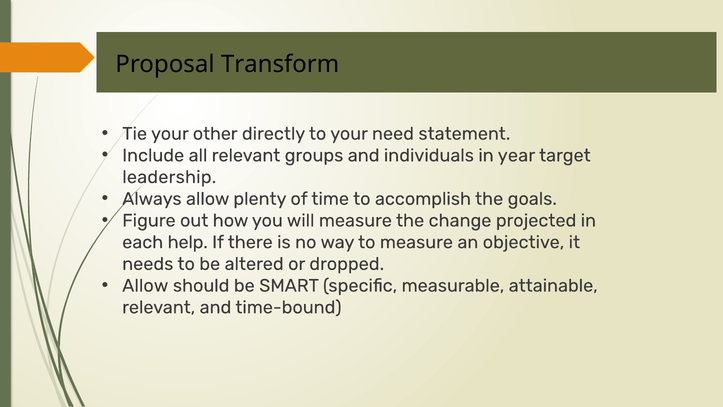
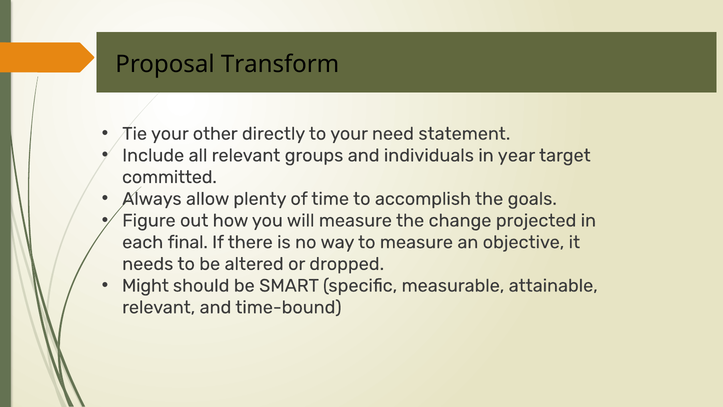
leadership: leadership -> committed (169, 177)
help: help -> final (188, 242)
Allow: Allow -> Might (145, 285)
